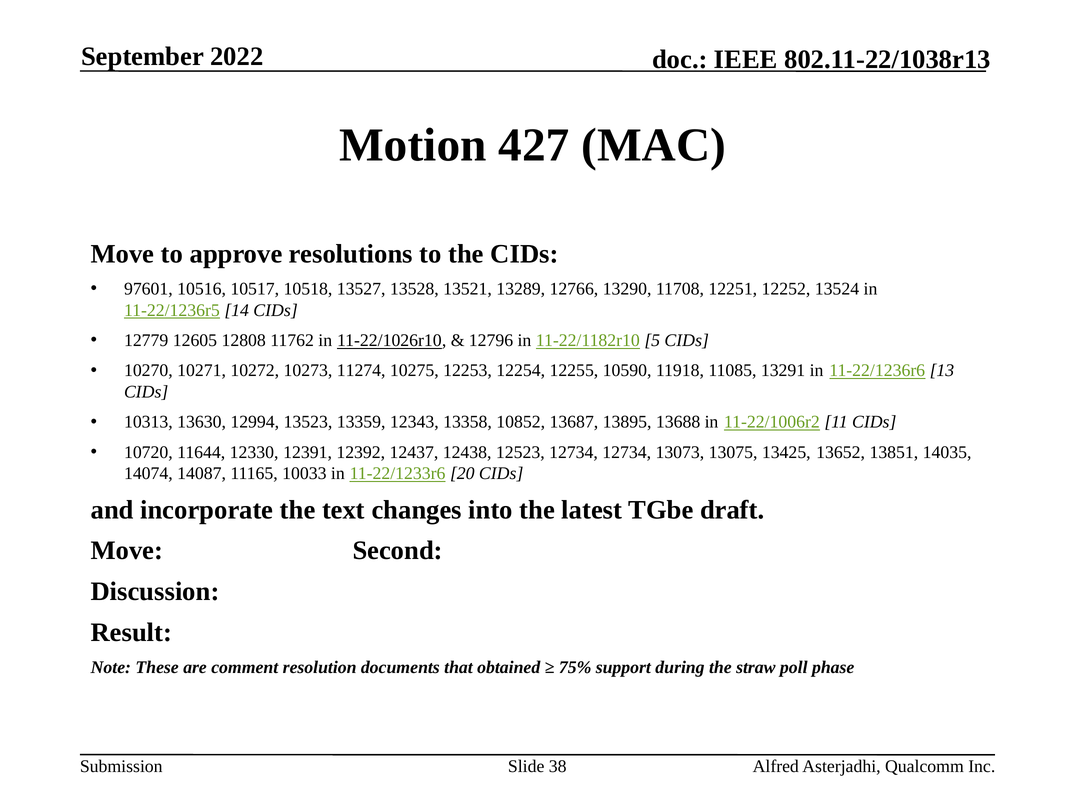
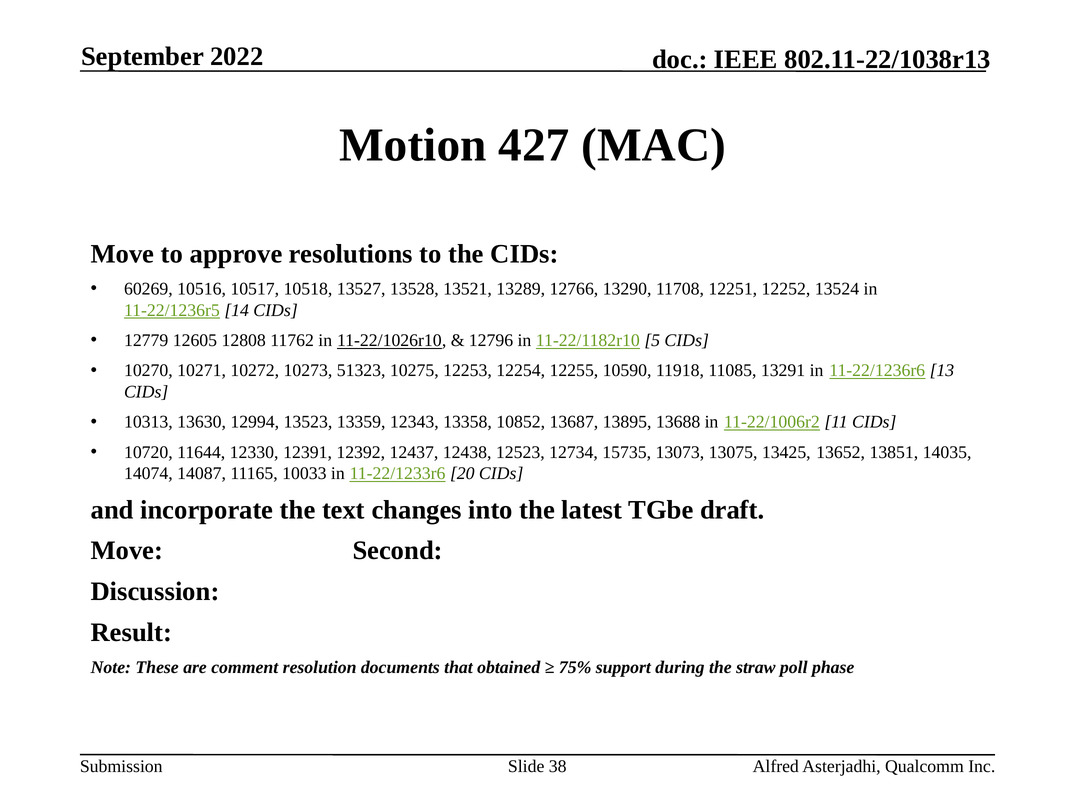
97601: 97601 -> 60269 (148, 289)
11274: 11274 -> 51323 (361, 371)
12734 12734: 12734 -> 15735 (627, 453)
